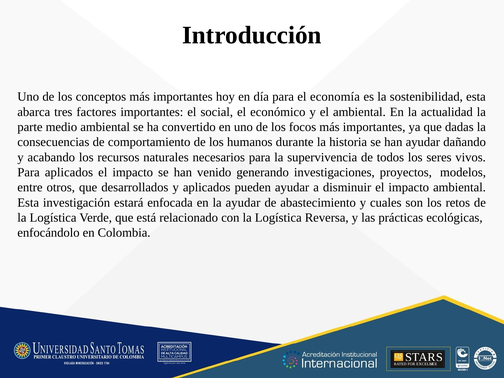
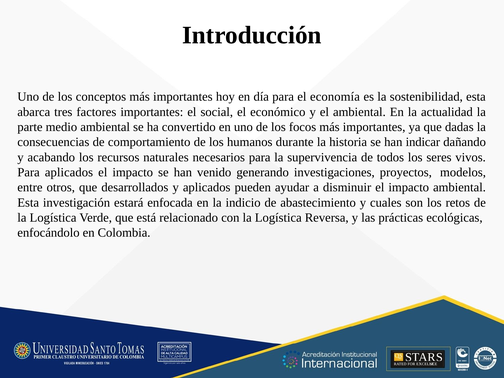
han ayudar: ayudar -> indicar (423, 142)
la ayudar: ayudar -> indicio (243, 203)
